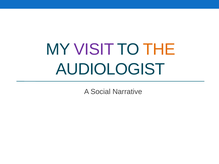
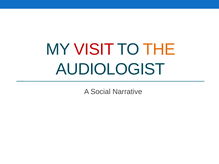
VISIT colour: purple -> red (94, 49)
